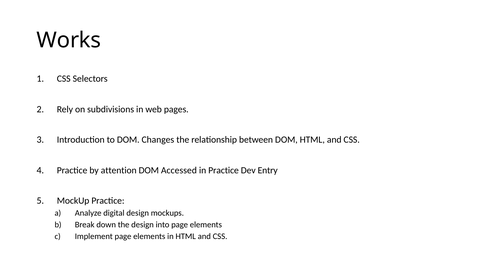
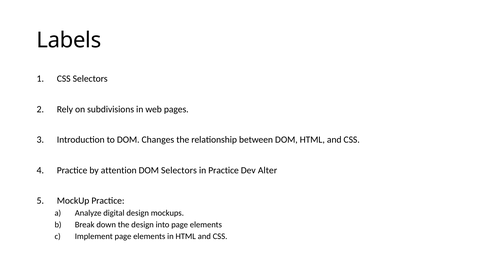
Works: Works -> Labels (69, 40)
DOM Accessed: Accessed -> Selectors (179, 170)
Entry: Entry -> Alter (268, 170)
